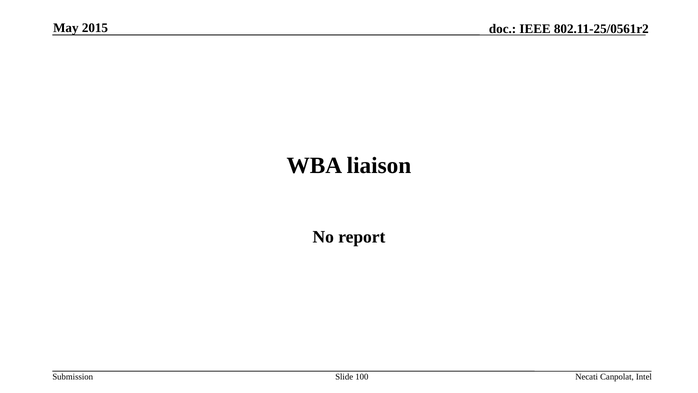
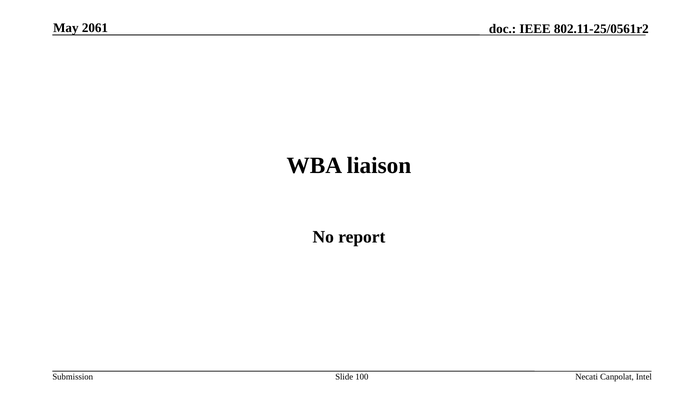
2015: 2015 -> 2061 (95, 28)
